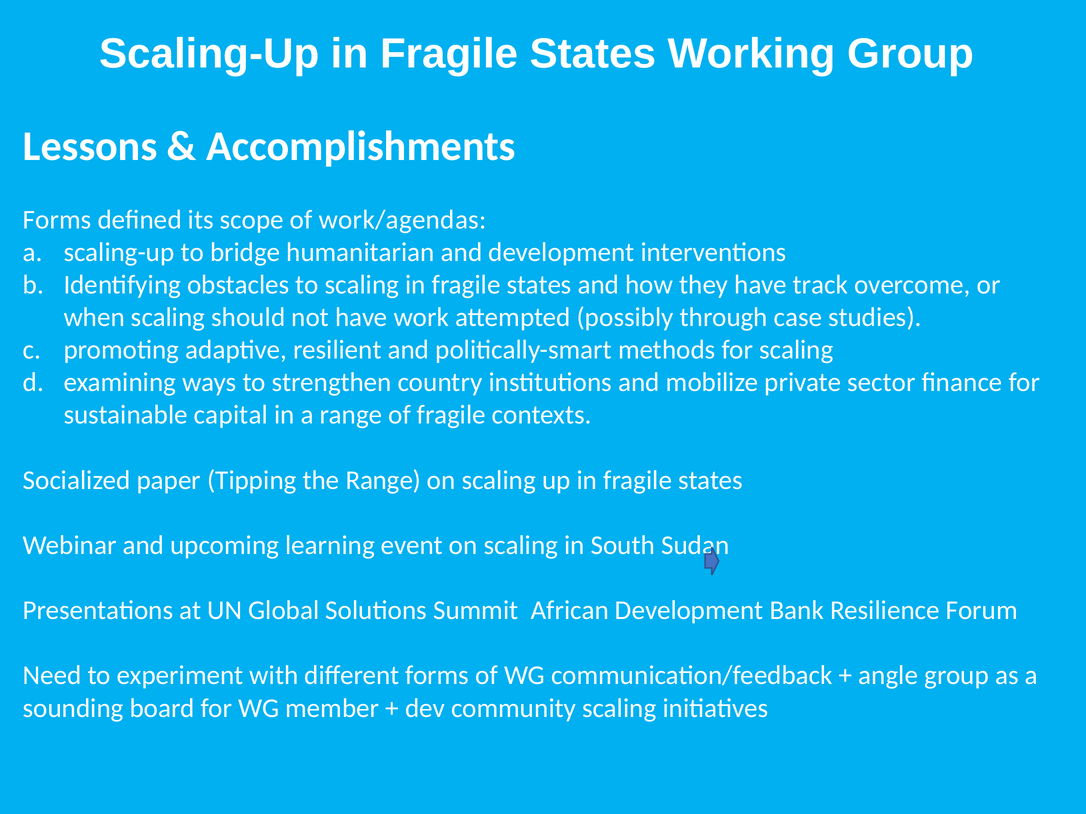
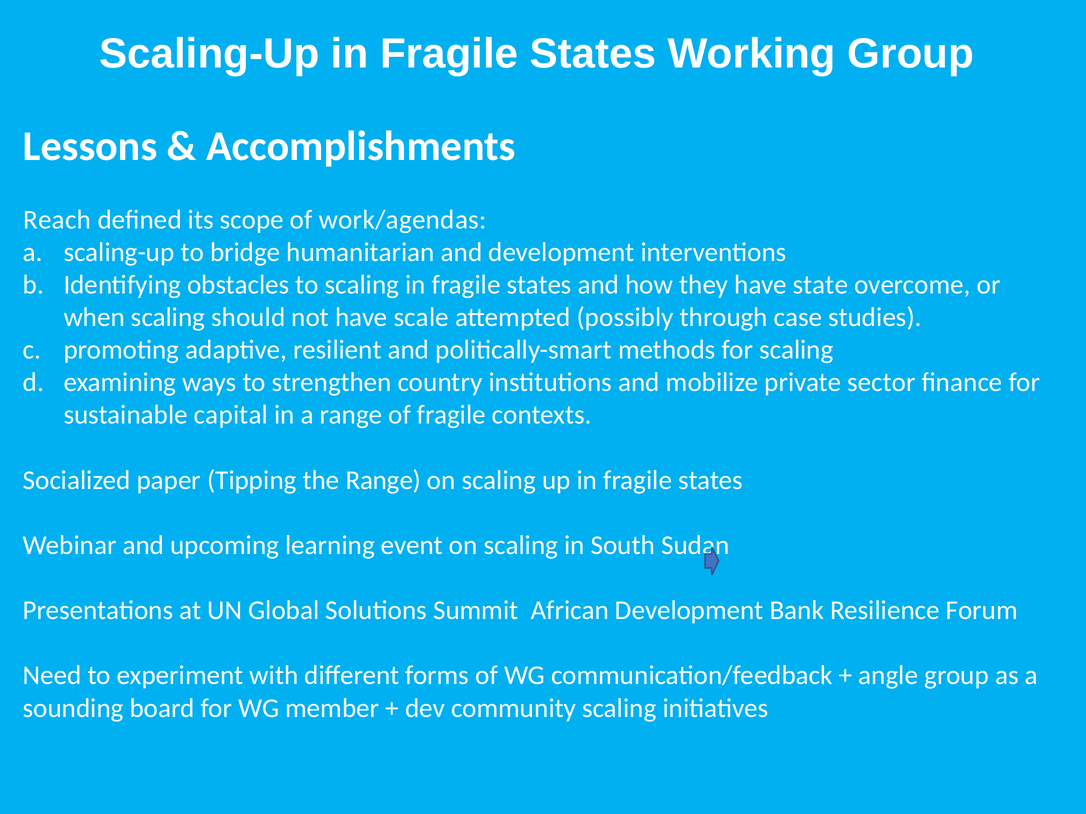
Forms: Forms -> Reach (57, 220)
track: track -> state (820, 285)
work: work -> scale (421, 318)
